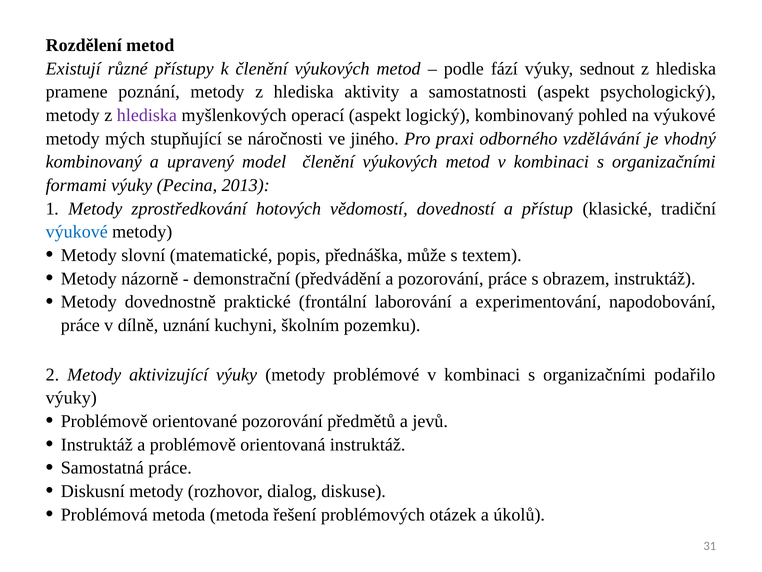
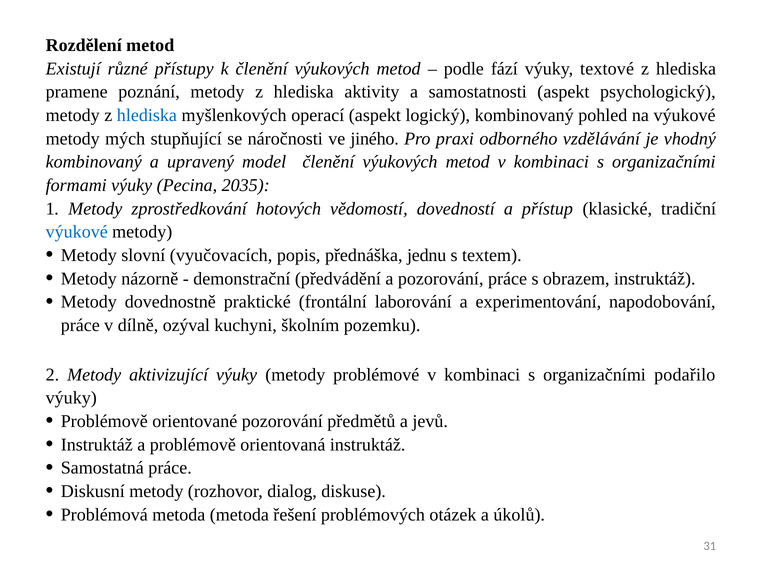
sednout: sednout -> textové (607, 69)
hlediska colour: purple -> blue (147, 115)
2013: 2013 -> 2035 (246, 185)
matematické: matematické -> vyučovacích (221, 255)
může: může -> jednu (427, 255)
uznání: uznání -> ozýval (186, 325)
